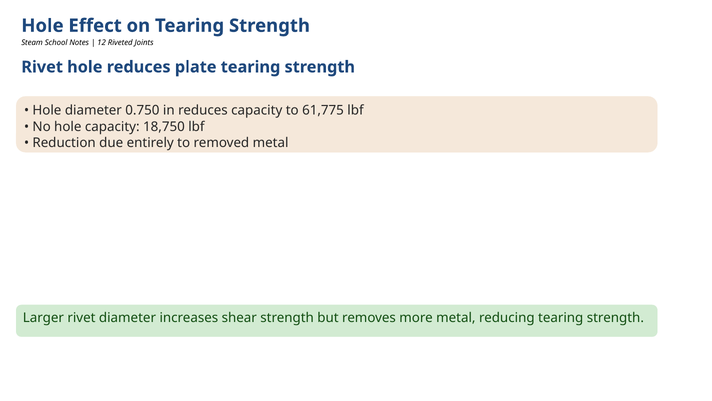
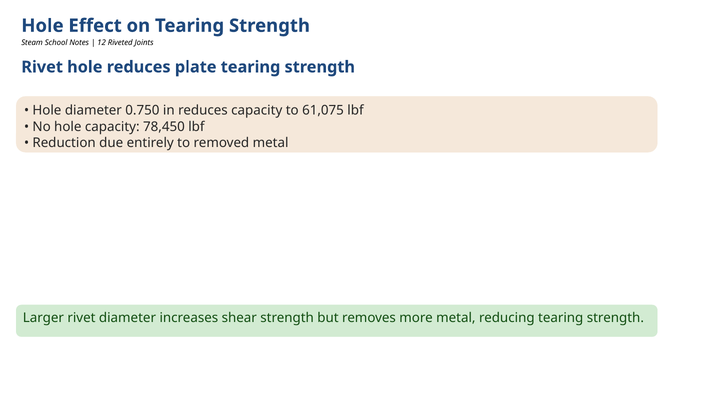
61,775: 61,775 -> 61,075 (323, 111)
18,750: 18,750 -> 78,450 (164, 127)
